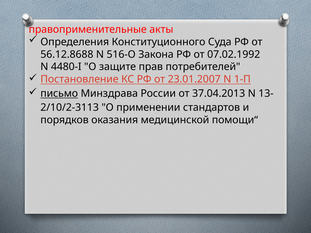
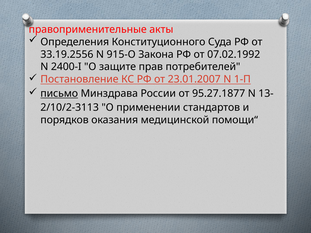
56.12.8688: 56.12.8688 -> 33.19.2556 (67, 54)
516-О: 516-О -> 915-О (121, 54)
4480-I: 4480-I -> 2400-I (66, 67)
37.04.2013: 37.04.2013 -> 95.27.1877 (219, 93)
